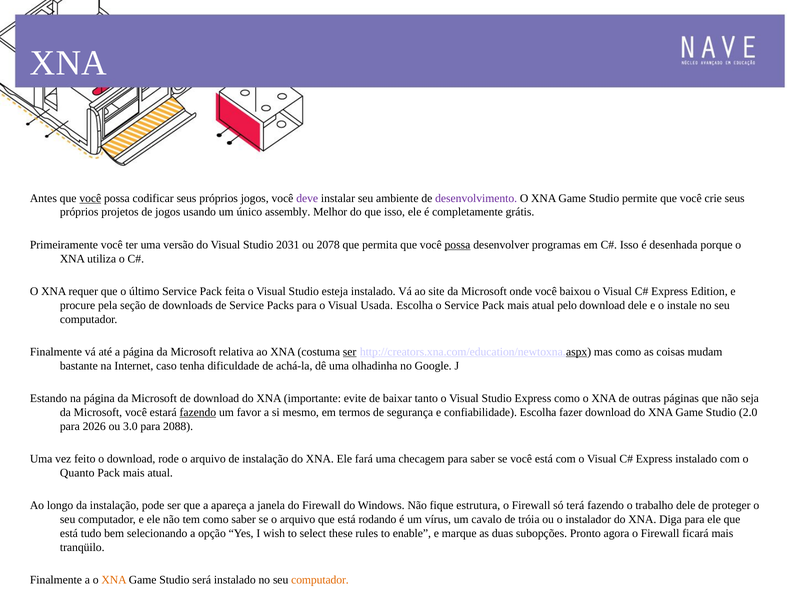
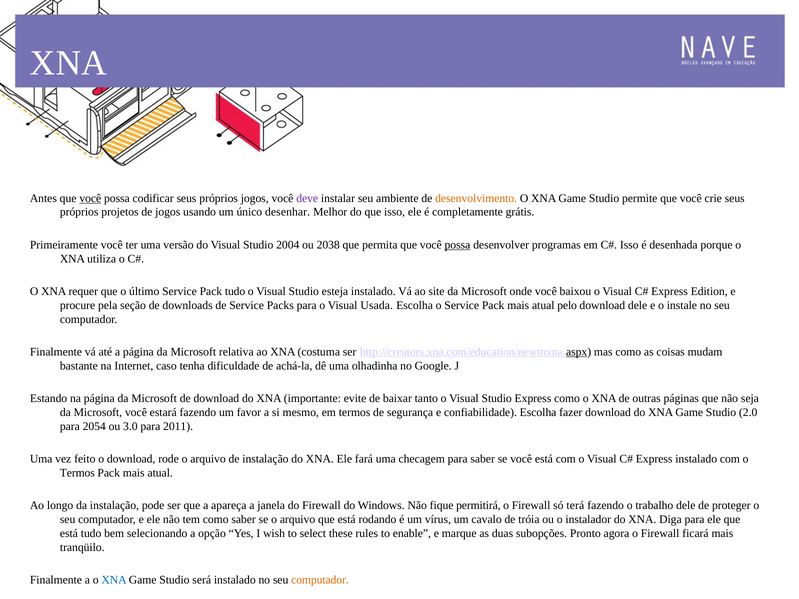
desenvolvimento colour: purple -> orange (476, 198)
assembly: assembly -> desenhar (288, 212)
2031: 2031 -> 2004 (288, 245)
2078: 2078 -> 2038 (328, 245)
Pack feita: feita -> tudo (235, 291)
ser underline: present -> none (350, 352)
fazendo underline: present -> none (198, 412)
2026: 2026 -> 2054 (94, 426)
2088: 2088 -> 2011 (178, 426)
Quanto: Quanto -> Termos (77, 473)
estrutura: estrutura -> permitirá (478, 506)
XNA colour: orange -> blue (114, 580)
